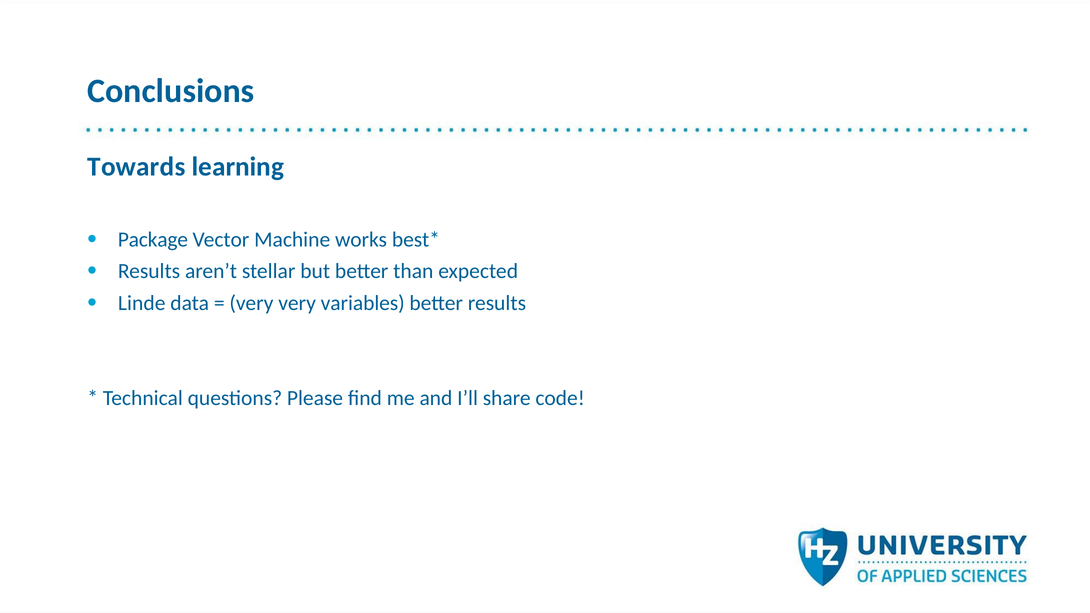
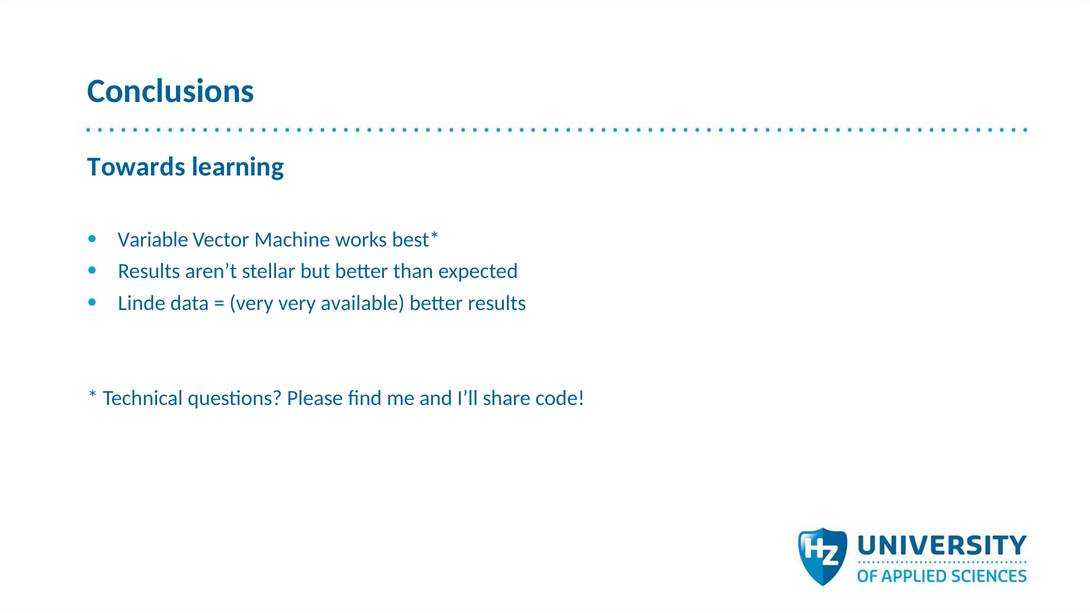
Package: Package -> Variable (153, 239)
variables: variables -> available (363, 303)
